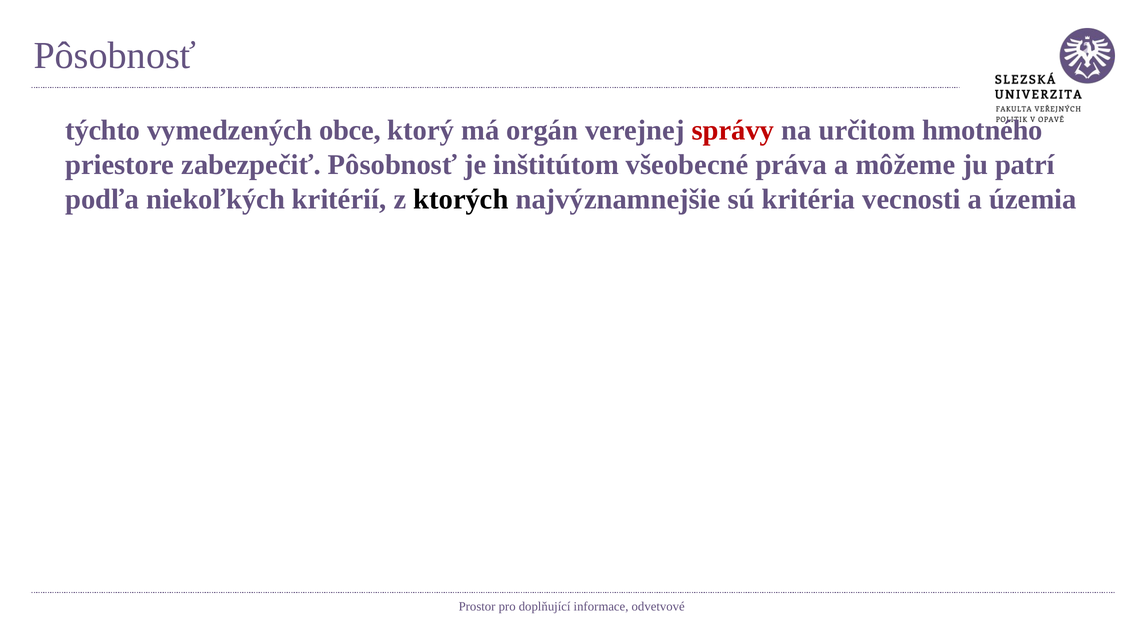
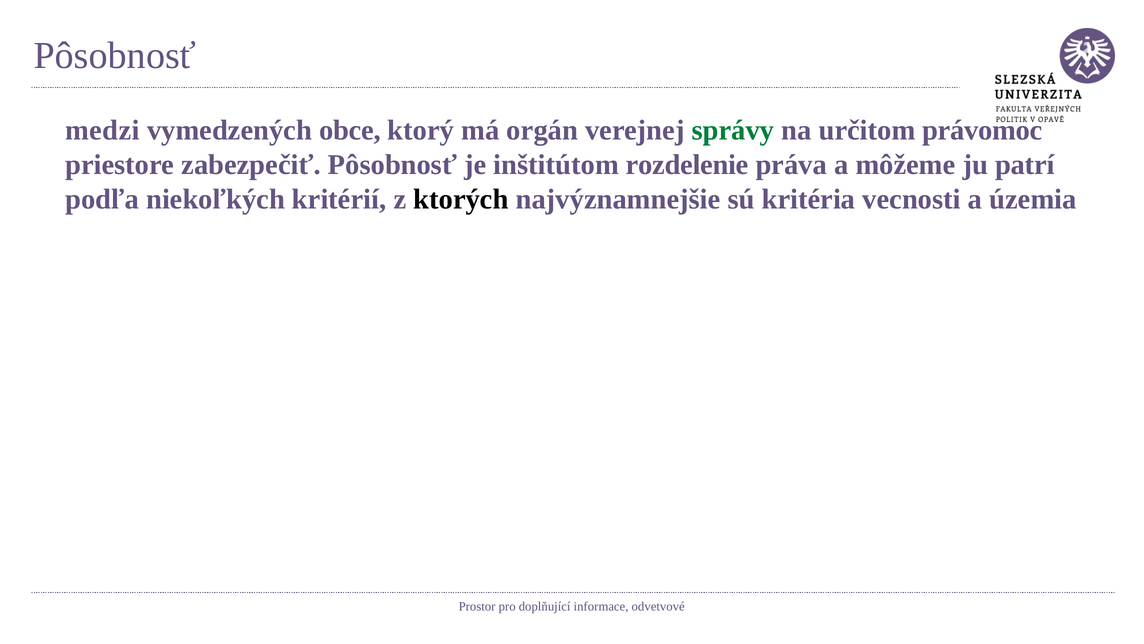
týchto: týchto -> medzi (102, 130)
správy colour: red -> green (733, 130)
hmotného: hmotného -> právomoc (982, 130)
všeobecné: všeobecné -> rozdelenie (687, 165)
